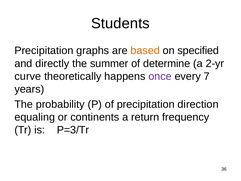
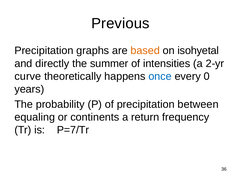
Students: Students -> Previous (120, 23)
specified: specified -> isohyetal (198, 51)
determine: determine -> intensities (167, 63)
once colour: purple -> blue (160, 76)
7: 7 -> 0 (207, 76)
direction: direction -> between (198, 104)
P=3/Tr: P=3/Tr -> P=7/Tr (73, 130)
